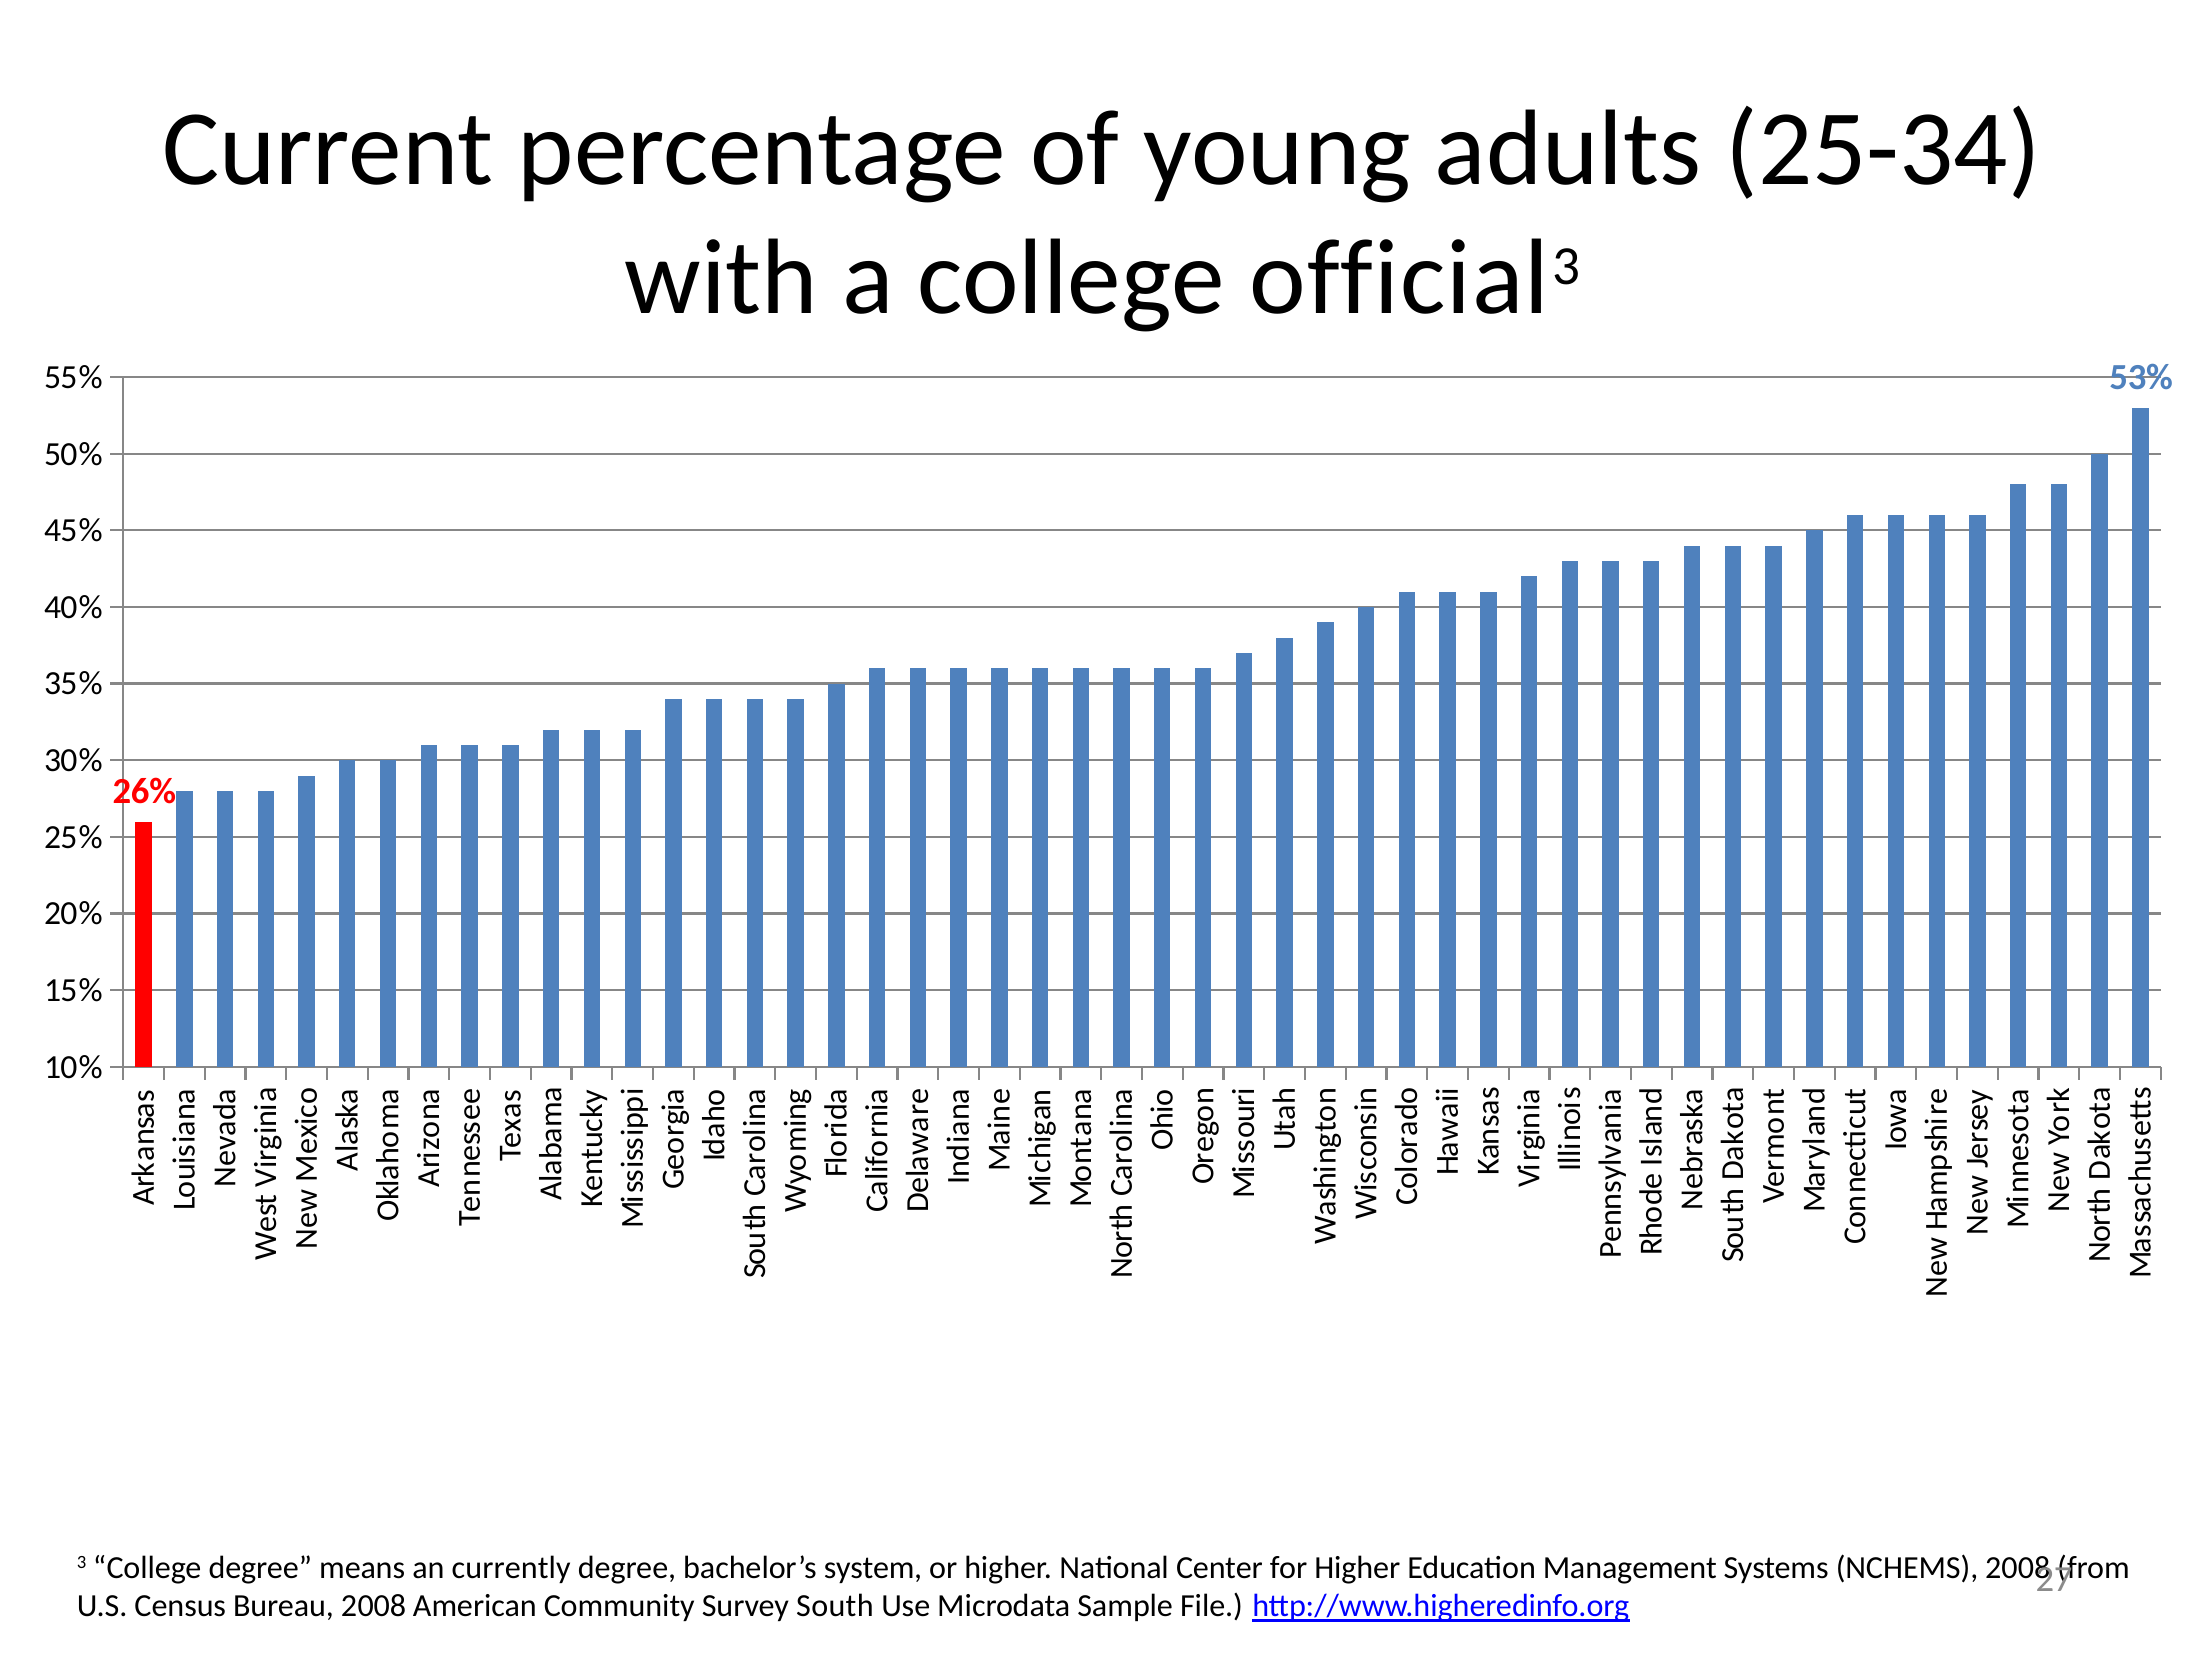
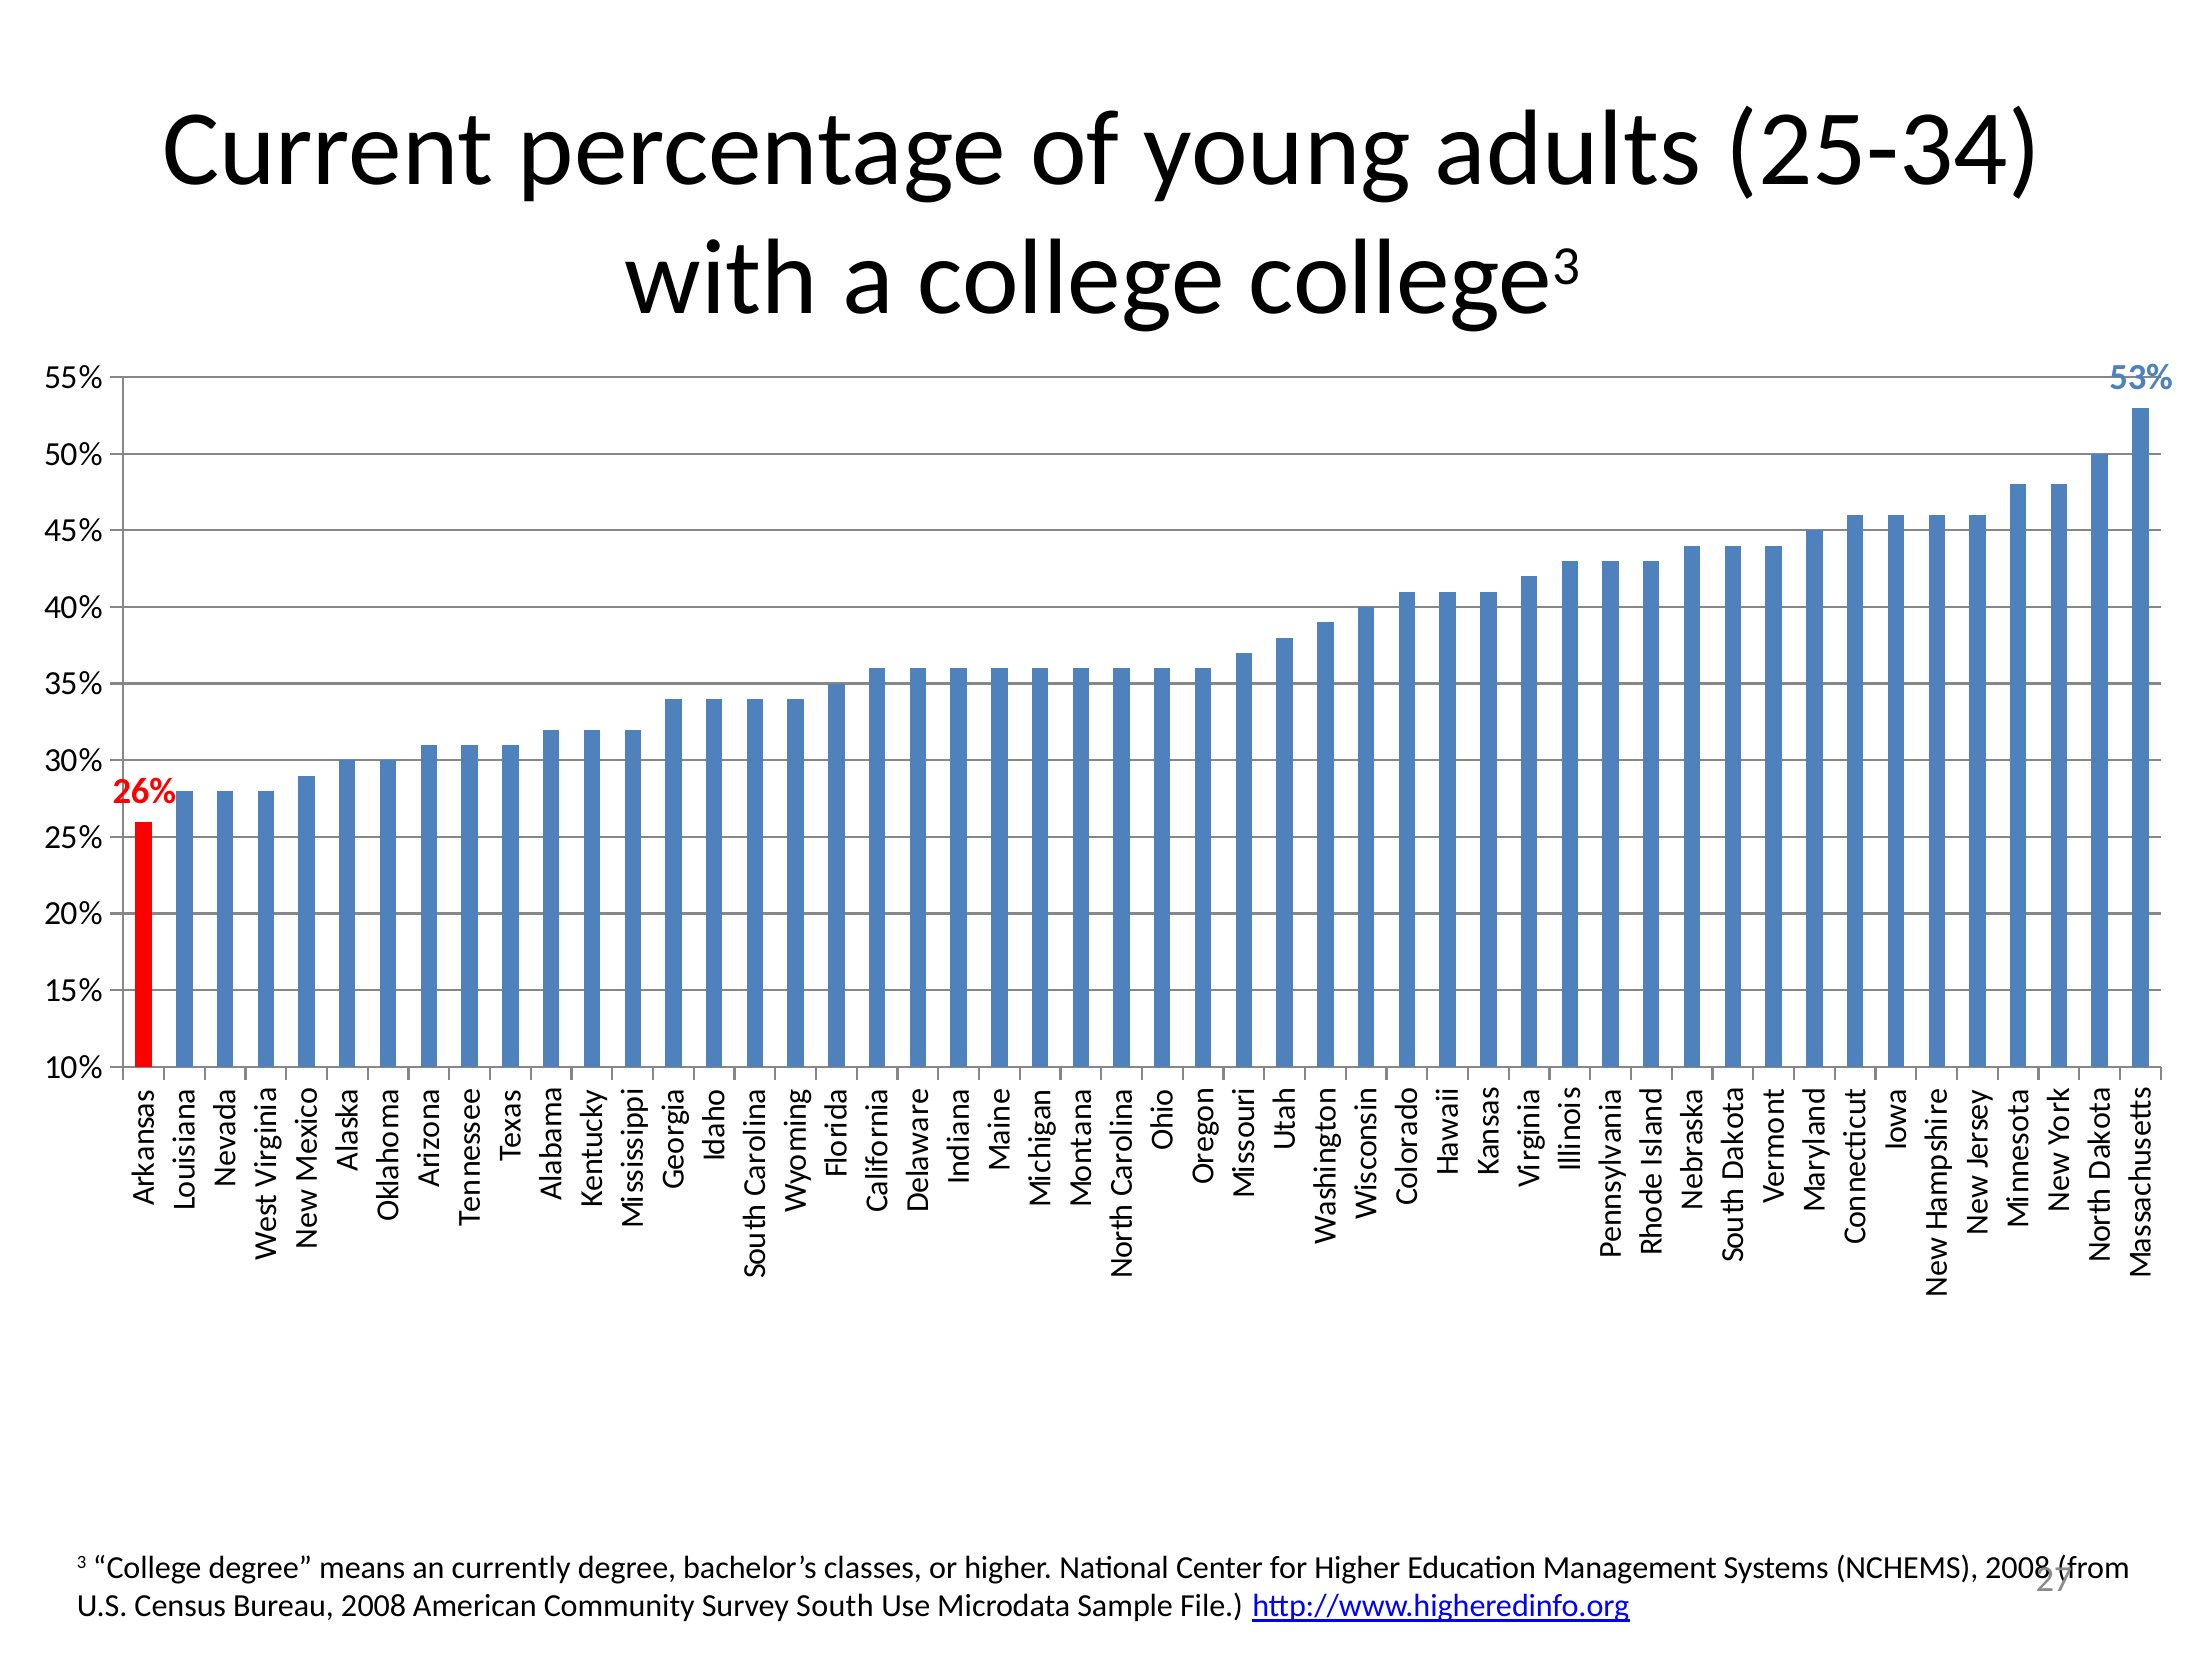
college official: official -> college (1400, 278)
system: system -> classes (873, 1568)
